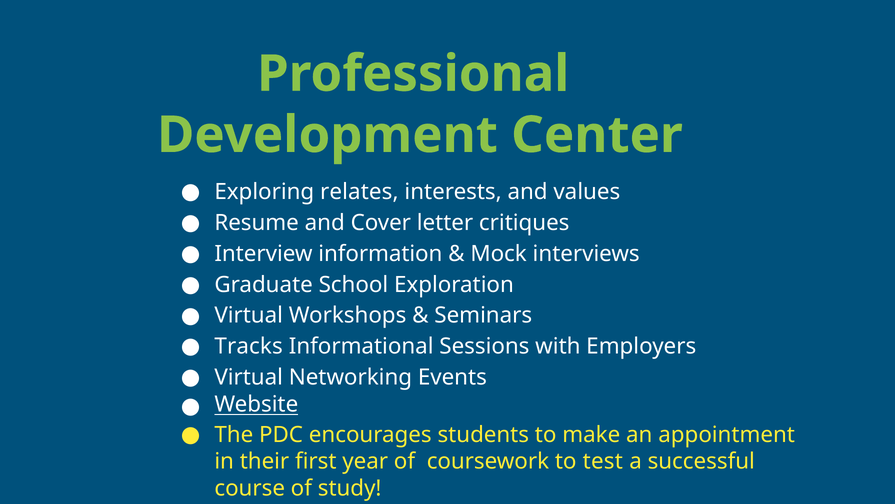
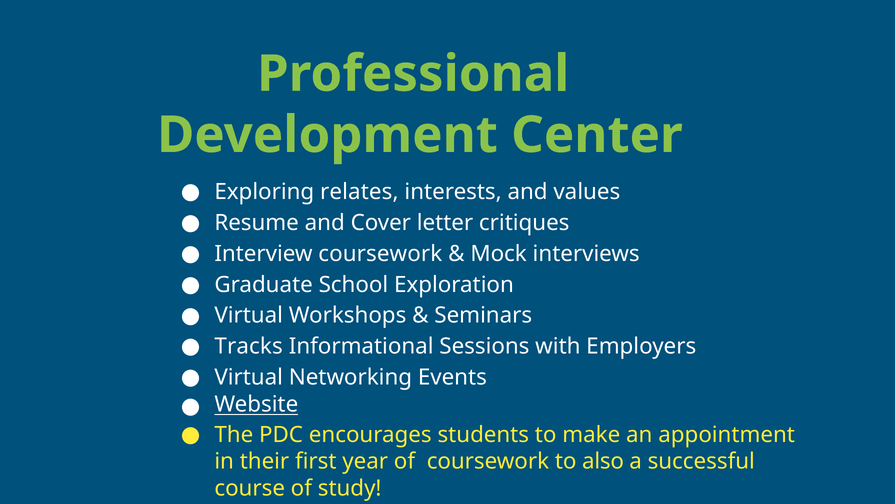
Interview information: information -> coursework (380, 253)
test: test -> also (603, 461)
